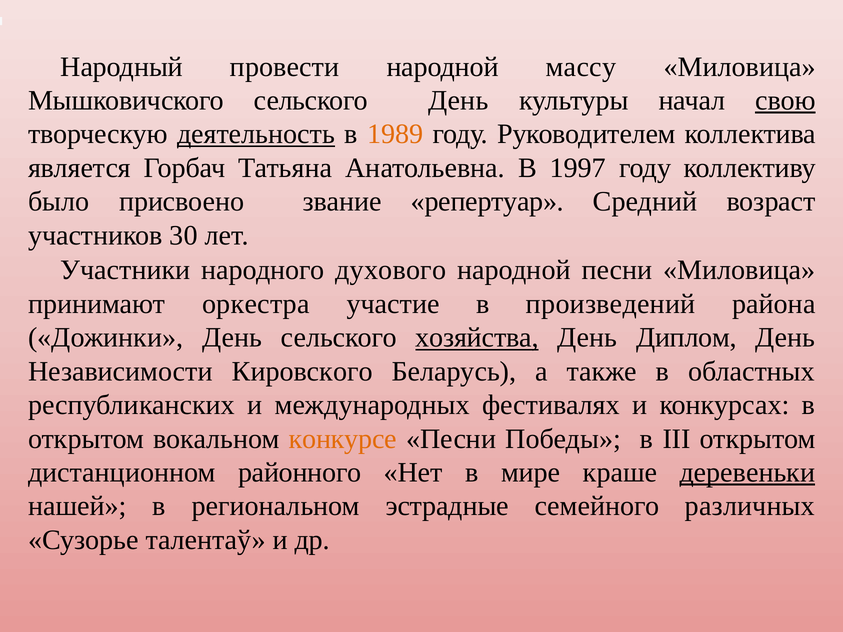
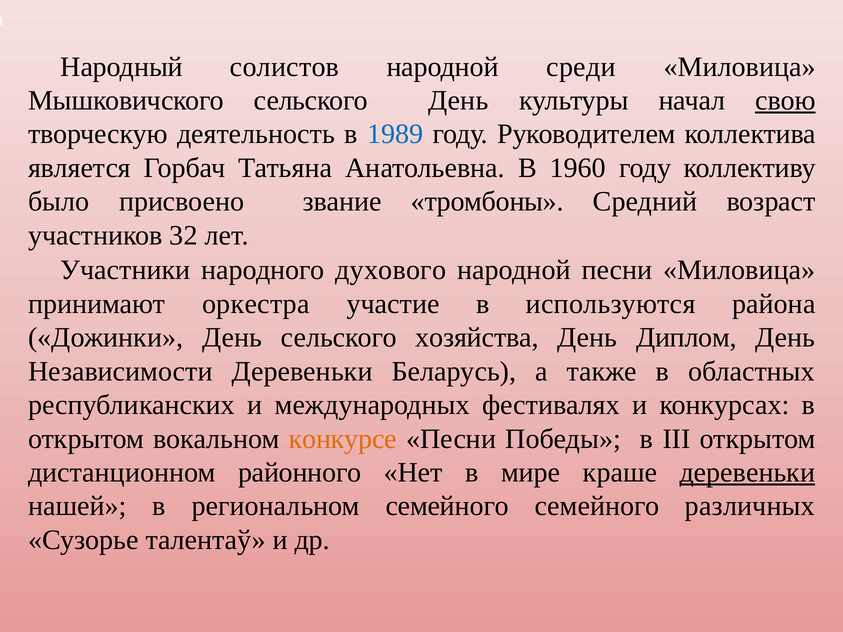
провести: провести -> солистов (285, 67)
массу: массу -> среди (581, 67)
деятельность underline: present -> none (256, 134)
1989 colour: orange -> blue (395, 134)
1997: 1997 -> 1960 (578, 168)
репертуар: репертуар -> тромбоны (487, 202)
30: 30 -> 32 (184, 235)
произведений: произведений -> используются (611, 304)
хозяйства underline: present -> none (477, 338)
Независимости Кировского: Кировского -> Деревеньки (302, 371)
региональном эстрадные: эстрадные -> семейного (447, 506)
